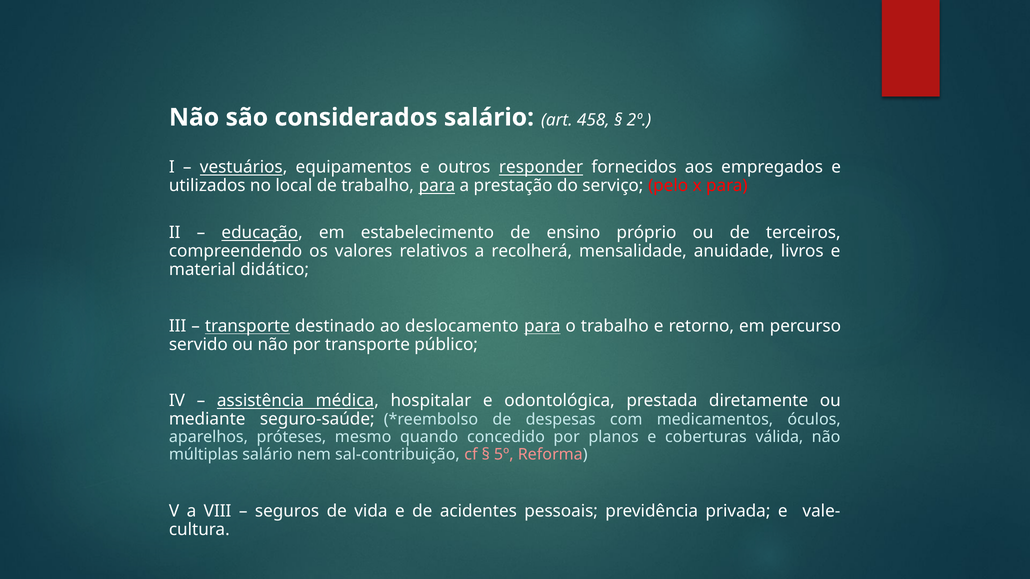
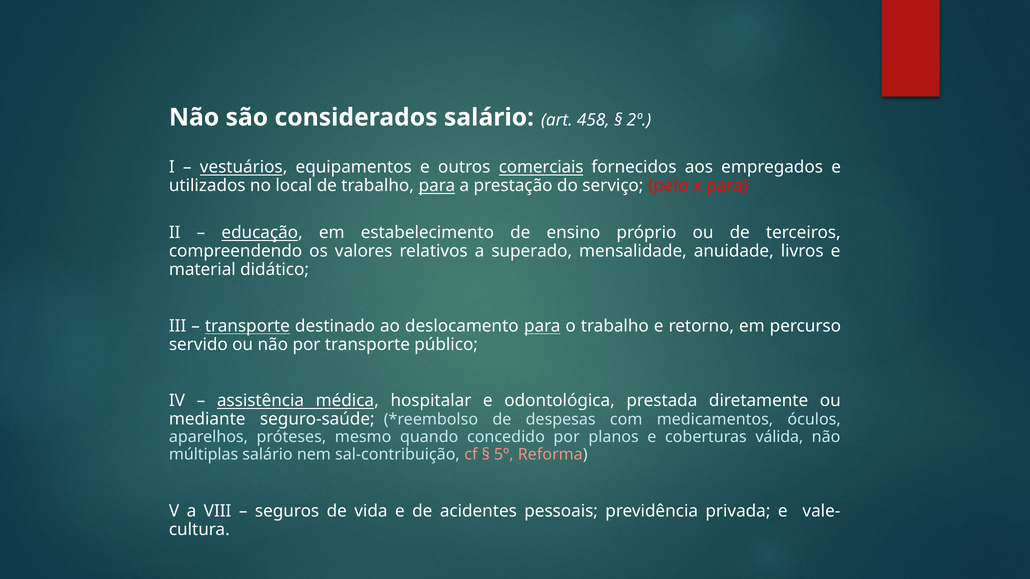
responder: responder -> comerciais (541, 167)
recolherá: recolherá -> superado (532, 251)
